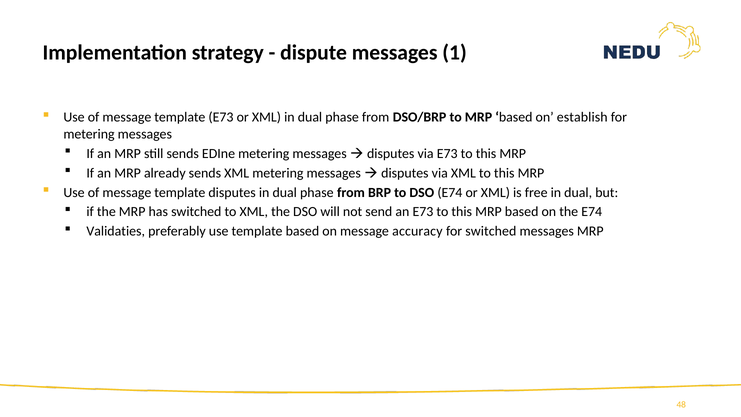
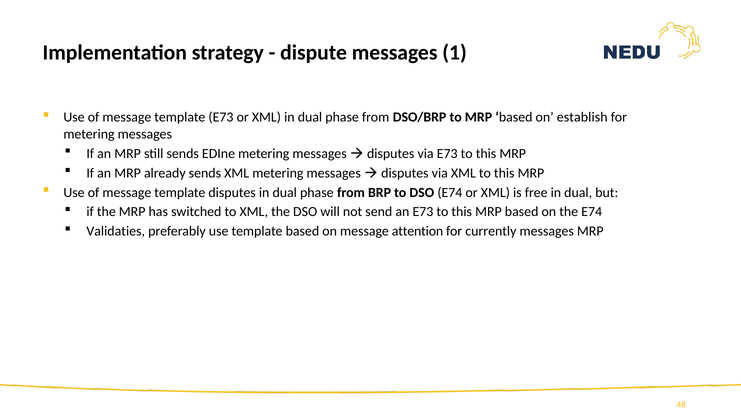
accuracy: accuracy -> attention (418, 231)
for switched: switched -> currently (491, 231)
